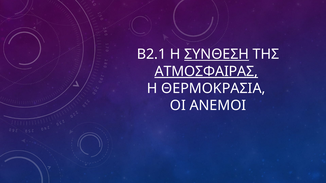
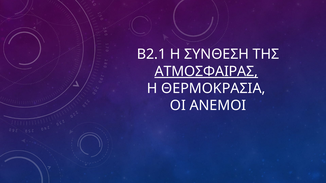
ΣΥΝΘΕΣΗ underline: present -> none (217, 54)
